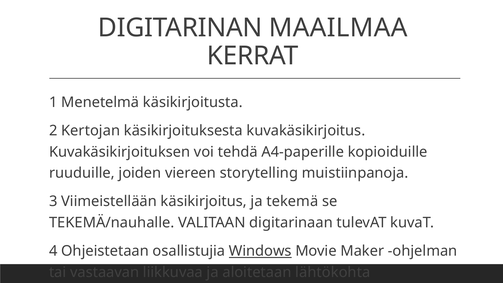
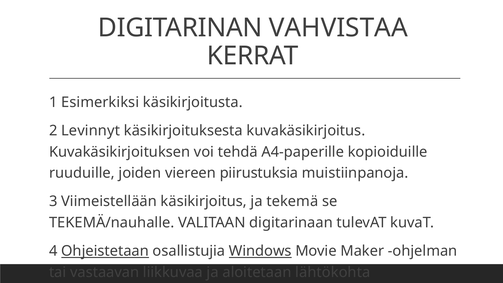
MAAILMAA: MAAILMAA -> VAHVISTAA (338, 28)
Menetelmä: Menetelmä -> Esimerkiksi (100, 102)
Kertojan: Kertojan -> Levinnyt (91, 131)
storytelling: storytelling -> piirustuksia (259, 173)
Ohjeistetaan underline: none -> present (105, 251)
